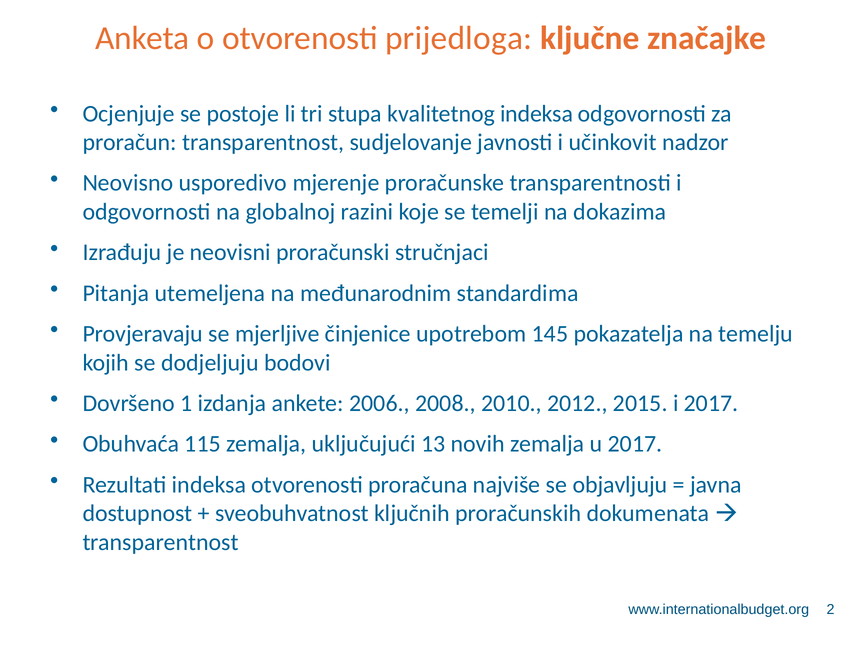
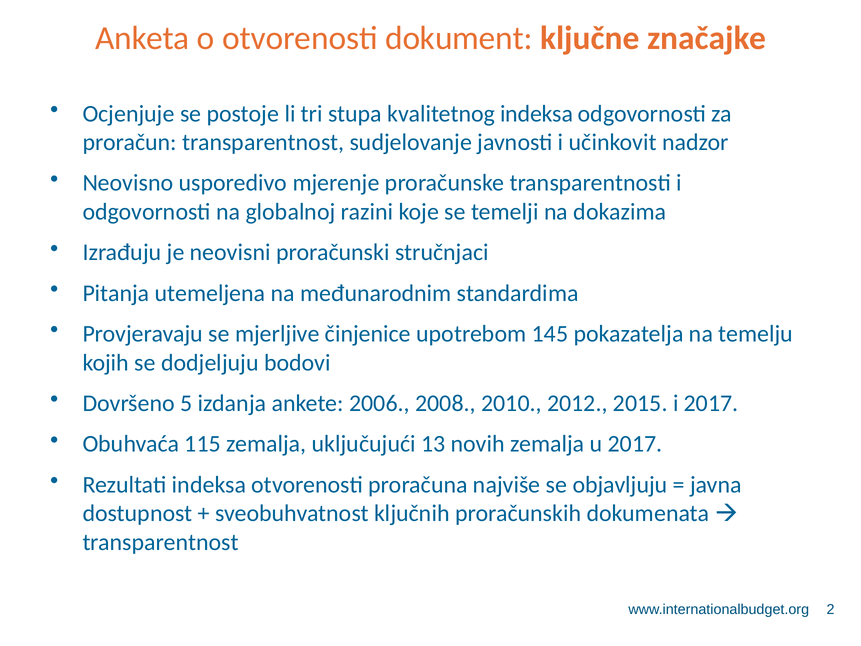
prijedloga: prijedloga -> dokument (459, 38)
1: 1 -> 5 (186, 403)
